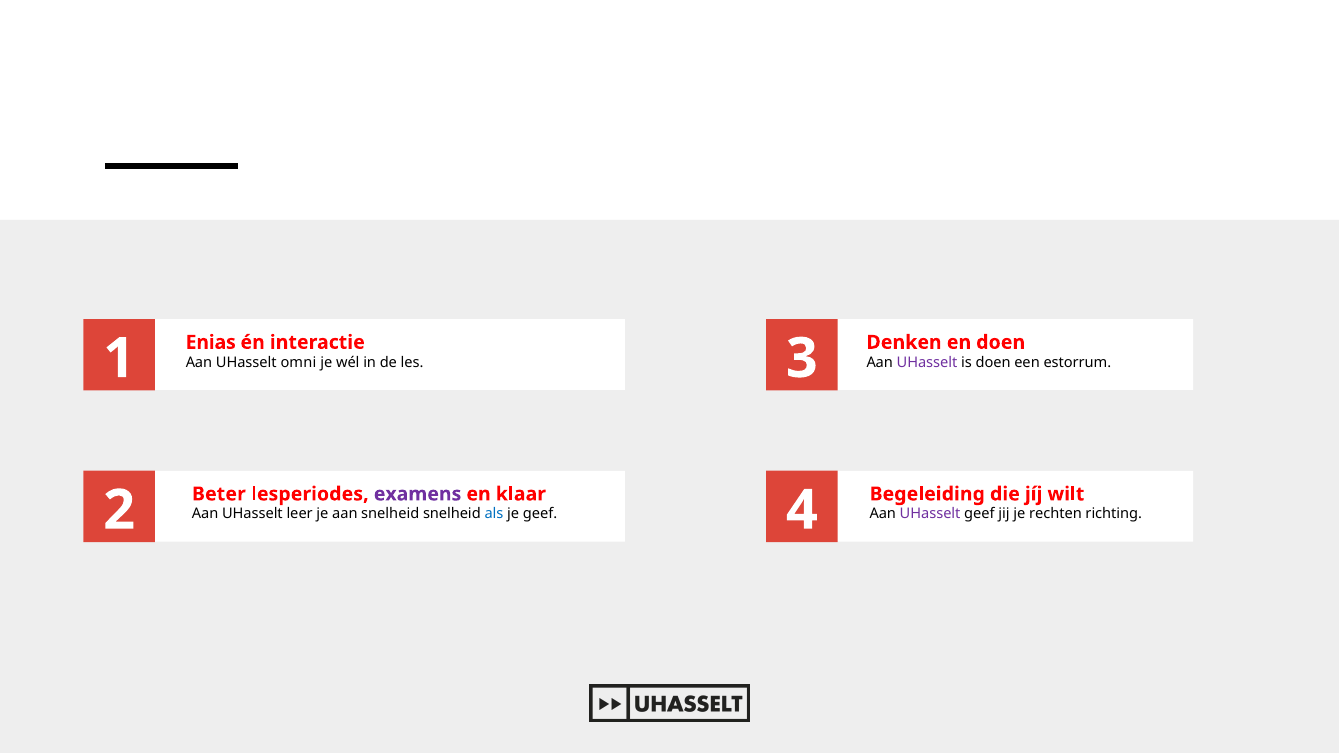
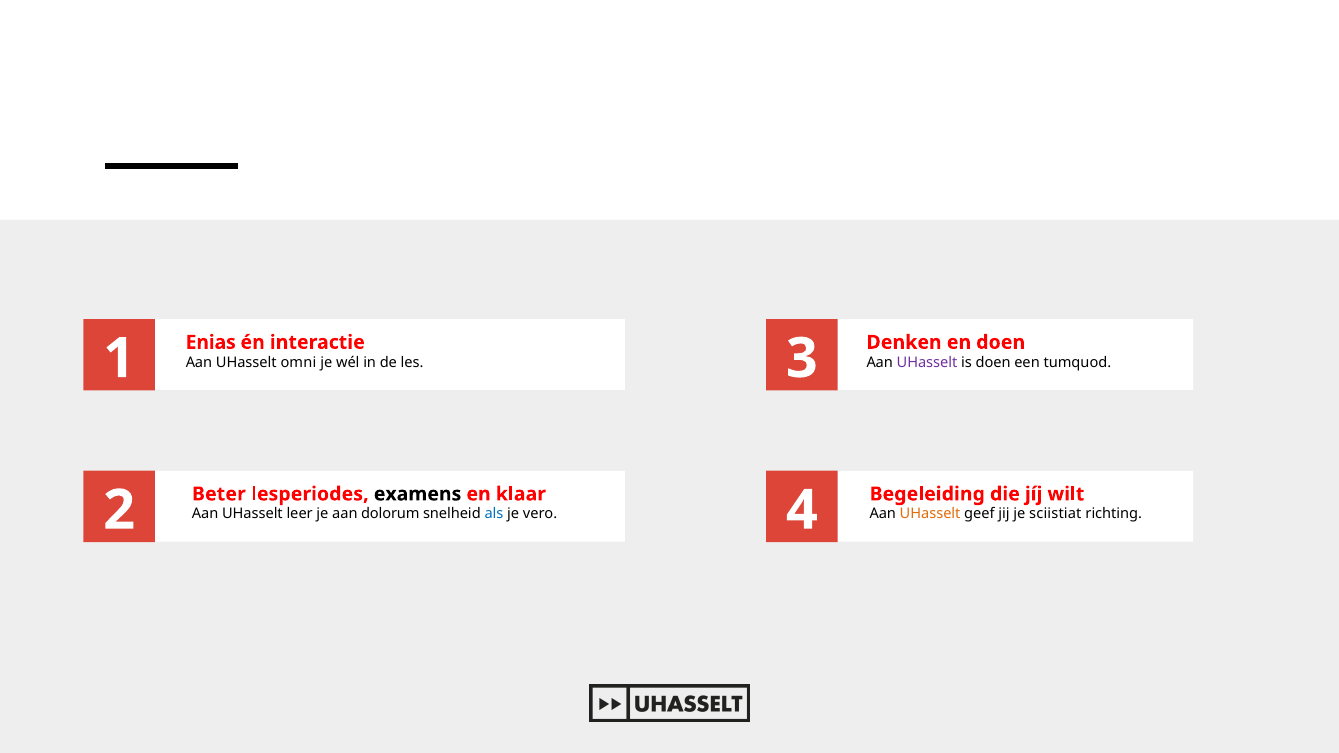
estorrum: estorrum -> tumquod (1077, 363)
examens colour: purple -> black (418, 494)
snelheid: snelheid -> dolorum (390, 514)
je geef: geef -> vero (540, 514)
UHasselt colour: purple -> orange (930, 514)
rechten: rechten -> sciistiat (1055, 514)
